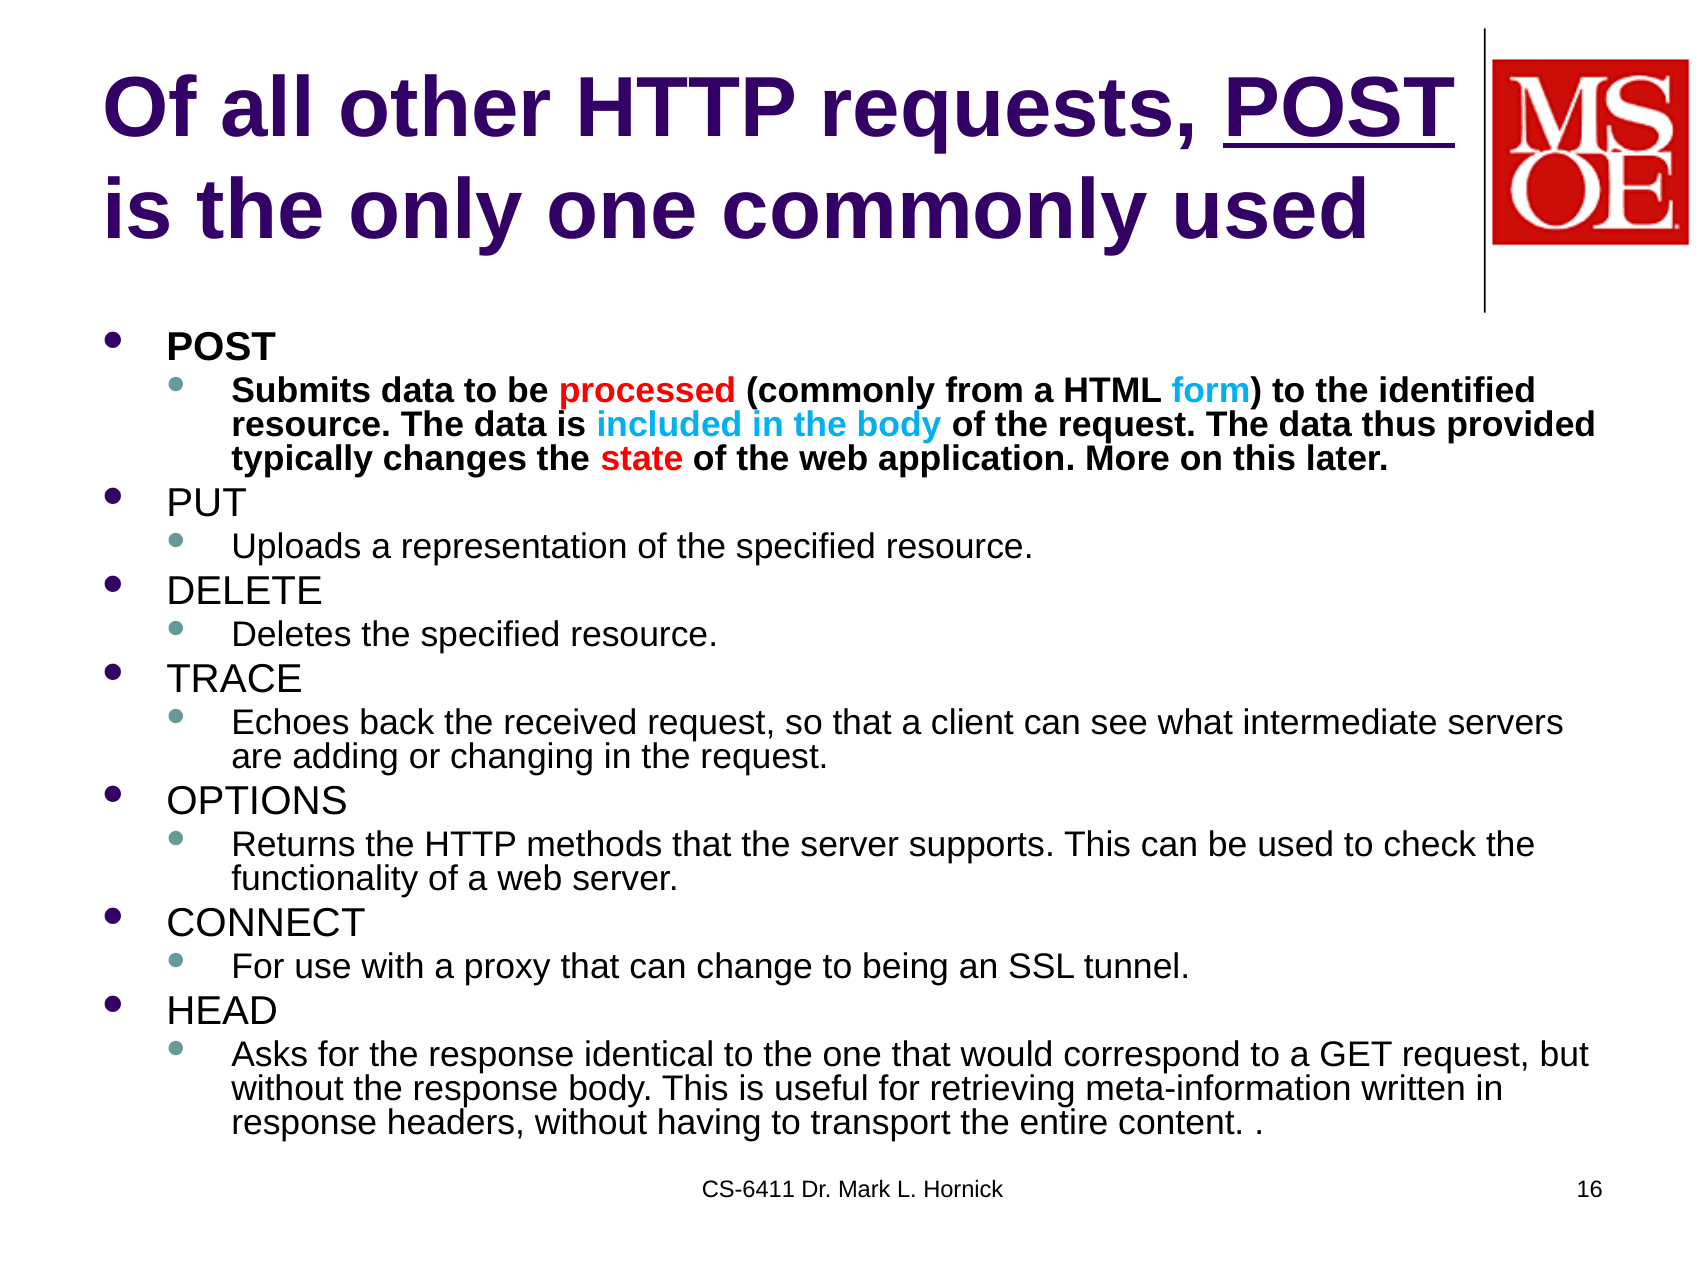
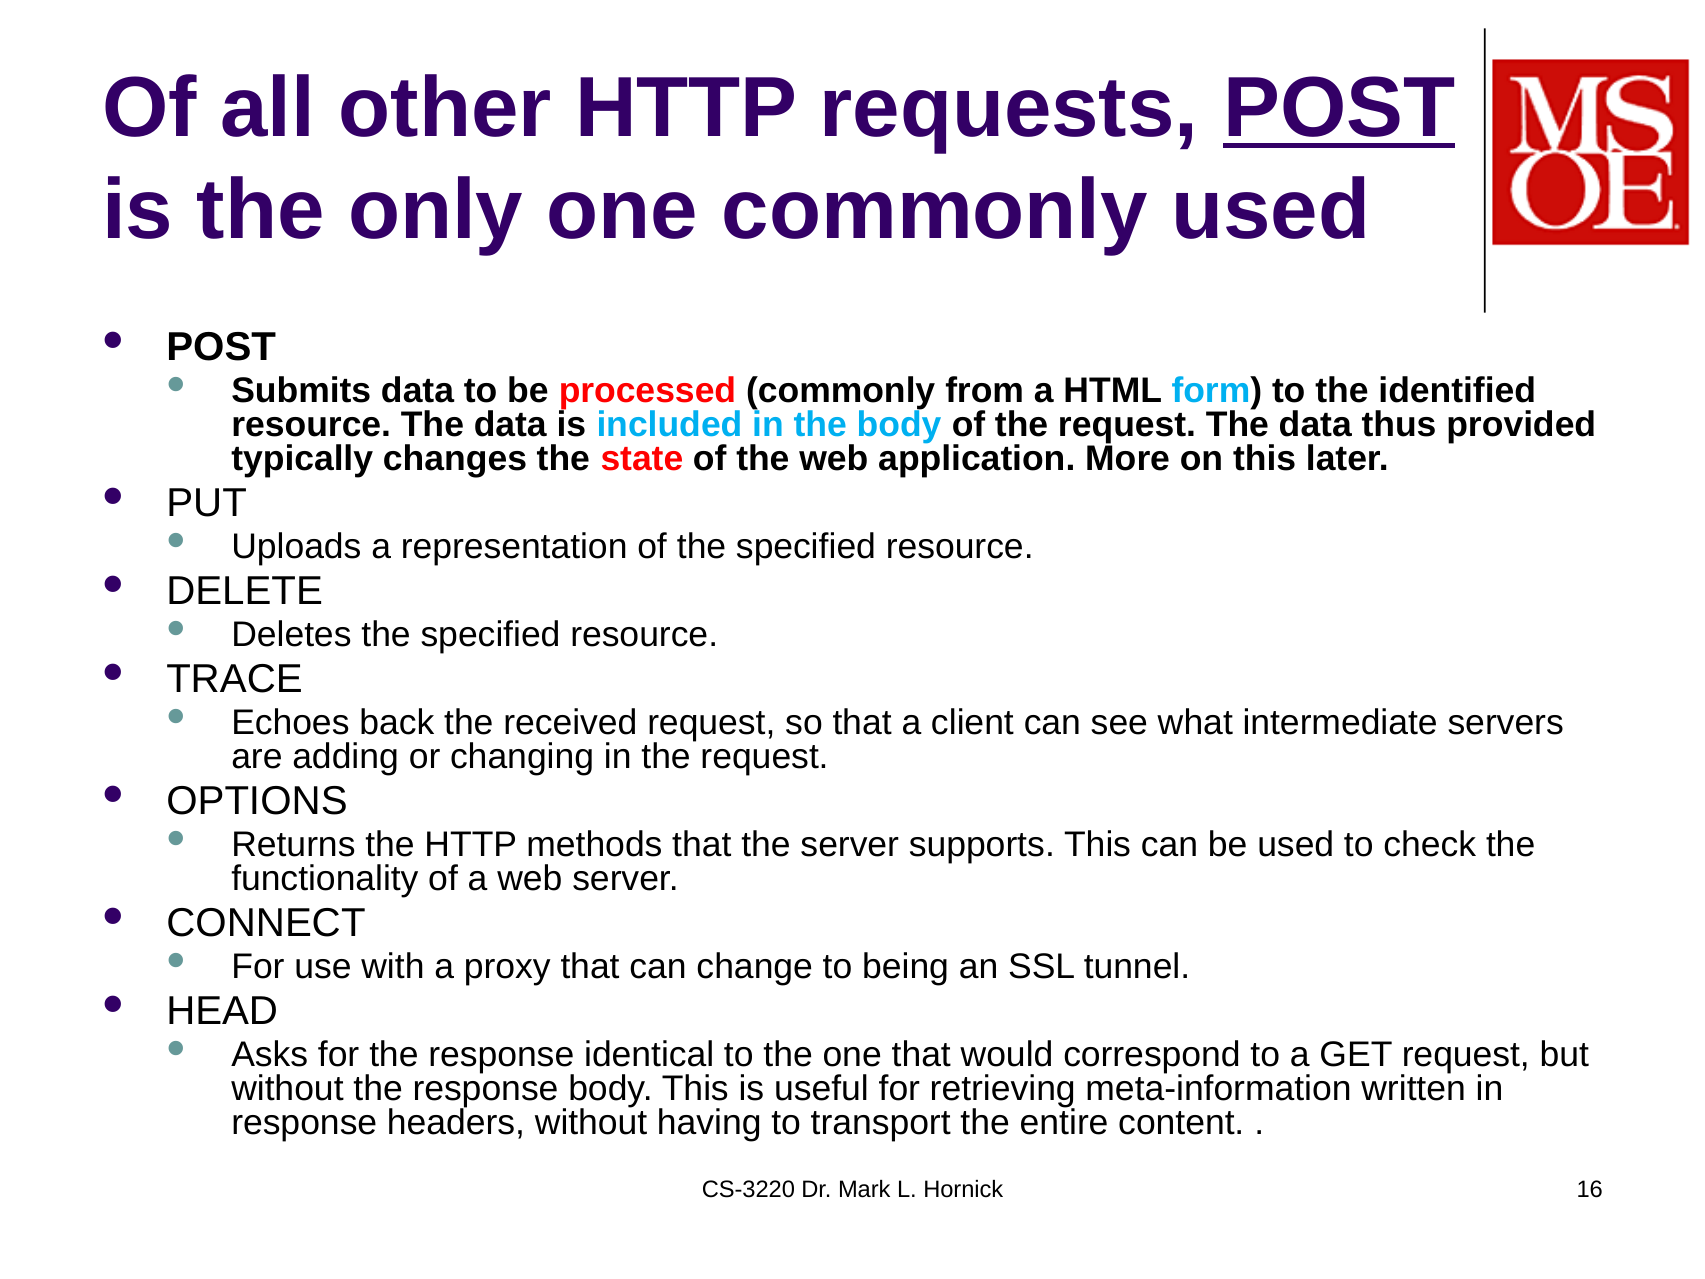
CS-6411: CS-6411 -> CS-3220 (748, 1190)
